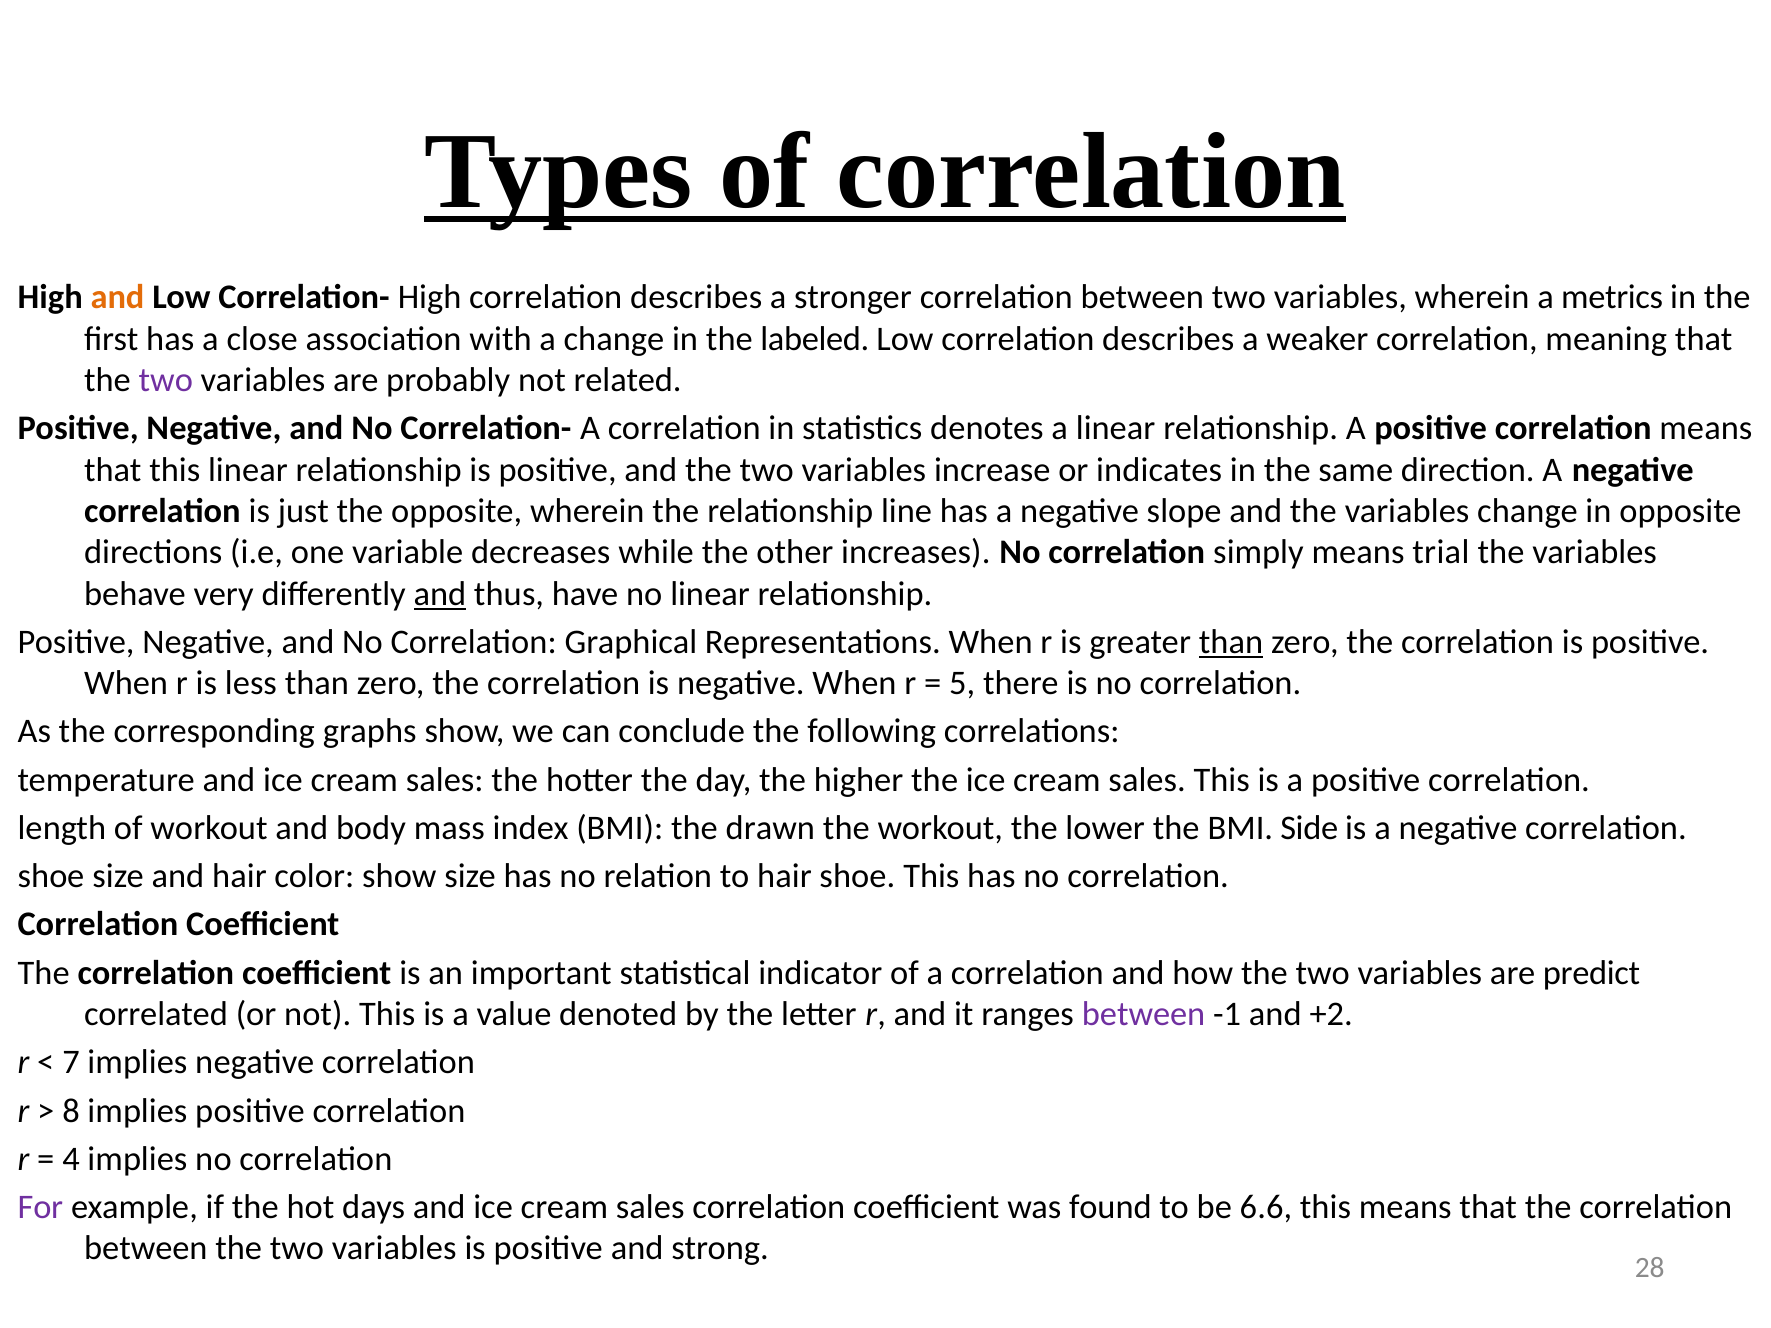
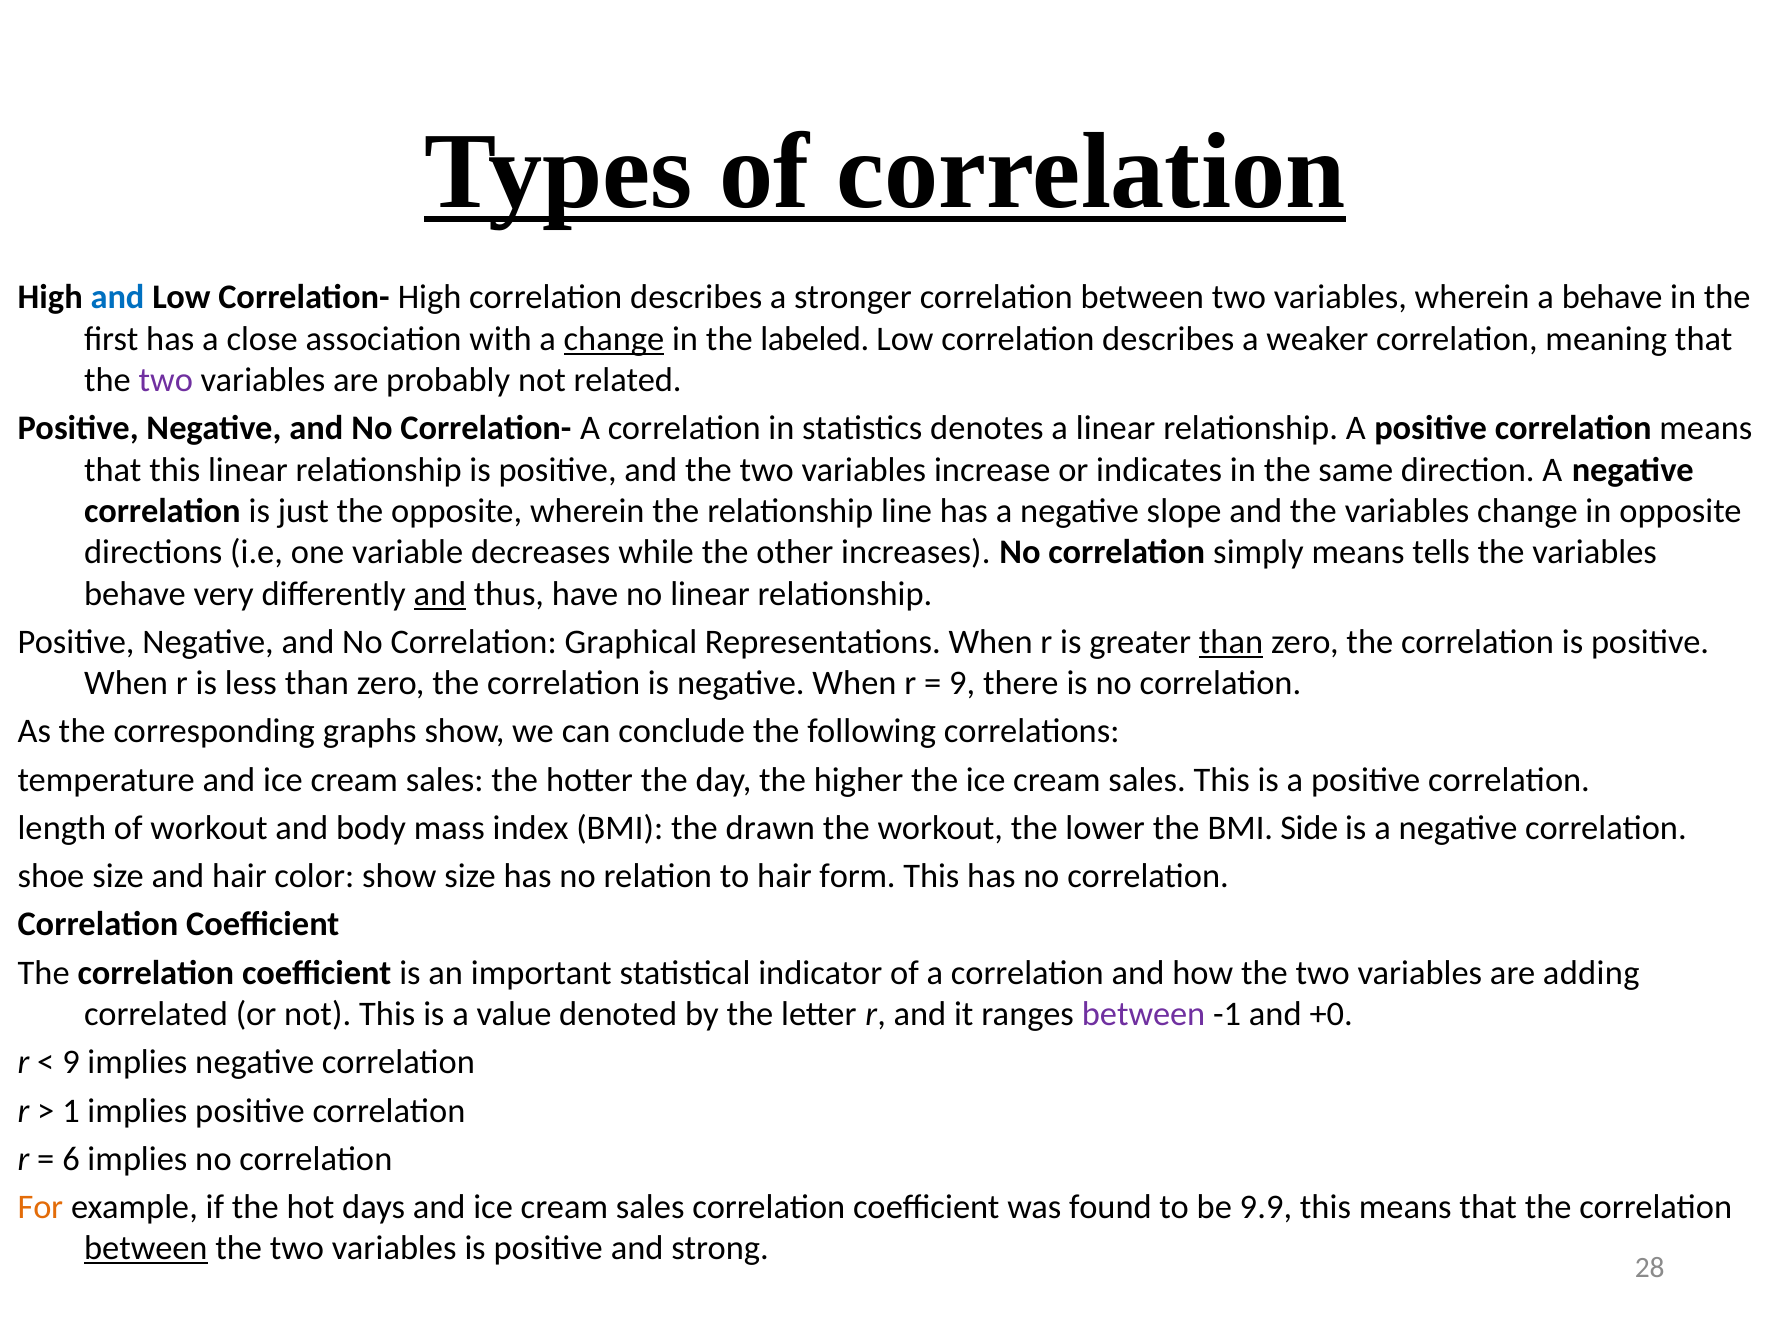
and colour: orange -> blue (117, 298)
a metrics: metrics -> behave (1612, 298)
change underline: none -> present (614, 339)
trial: trial -> tells (1441, 553)
5: 5 -> 9 (962, 684)
hair shoe: shoe -> form (858, 877)
predict: predict -> adding (1591, 973)
+2: +2 -> +0 (1331, 1014)
7: 7 -> 9 (71, 1063)
8: 8 -> 1 (71, 1111)
4: 4 -> 6 (71, 1159)
For colour: purple -> orange (40, 1207)
6.6: 6.6 -> 9.9 (1266, 1207)
between underline: none -> present (146, 1249)
